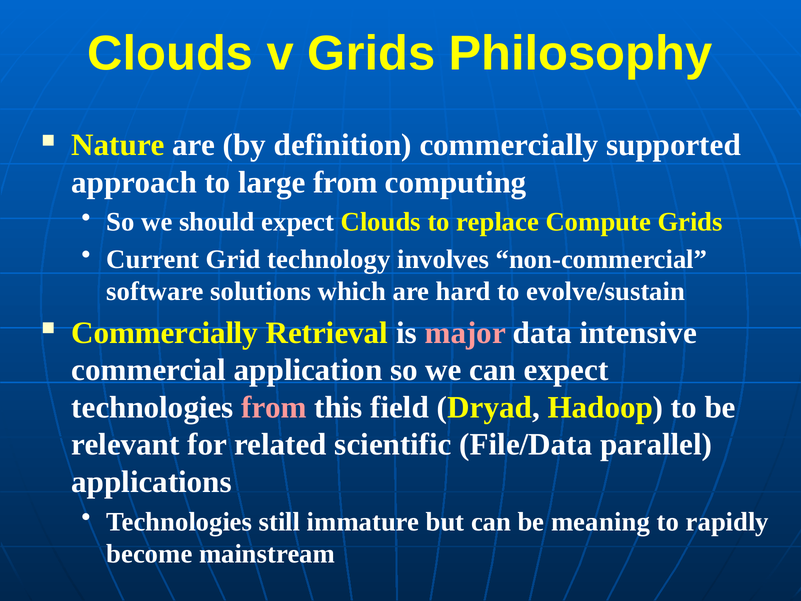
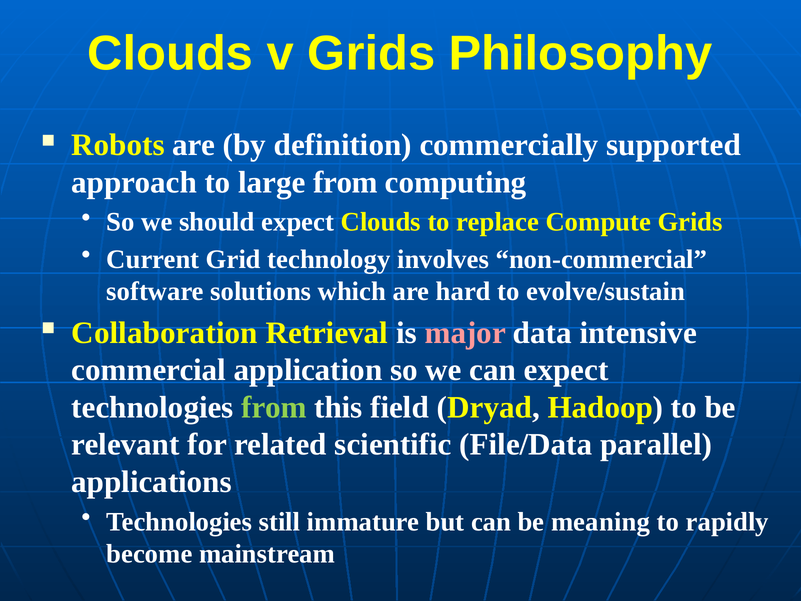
Nature: Nature -> Robots (118, 145)
Commercially: Commercially -> Collaboration (165, 333)
from colour: pink -> light green (274, 407)
